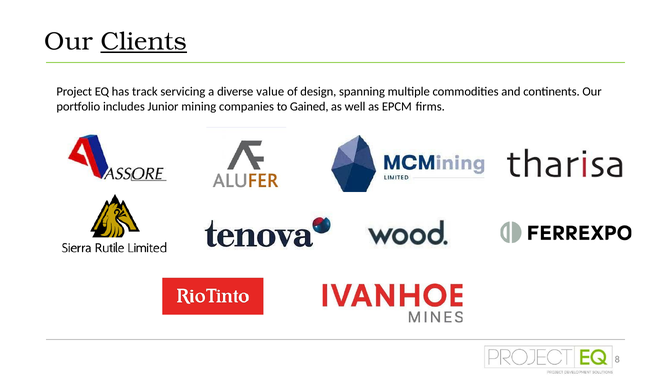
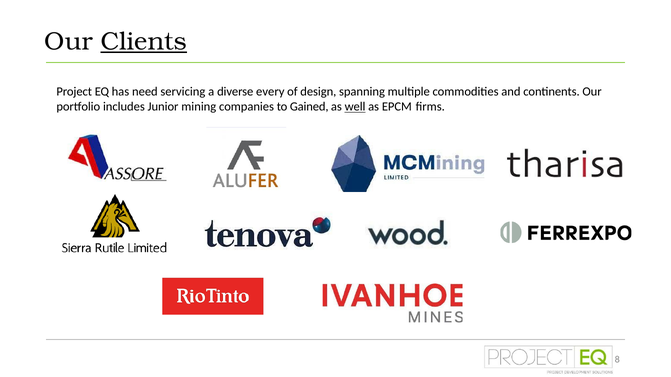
track: track -> need (145, 92)
value: value -> every (270, 92)
well underline: none -> present (355, 107)
